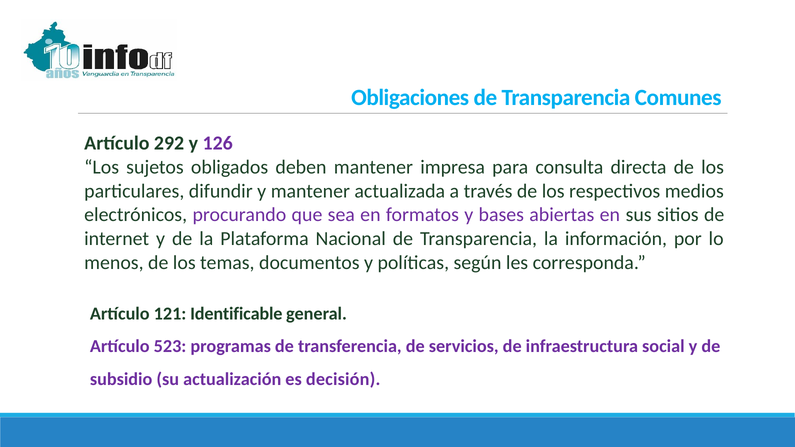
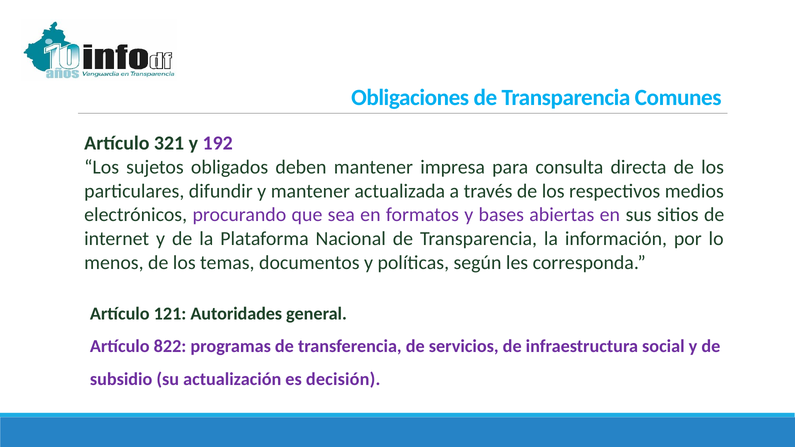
292: 292 -> 321 (169, 143)
126: 126 -> 192 (218, 143)
Identificable: Identificable -> Autoridades (236, 314)
523: 523 -> 822 (170, 346)
